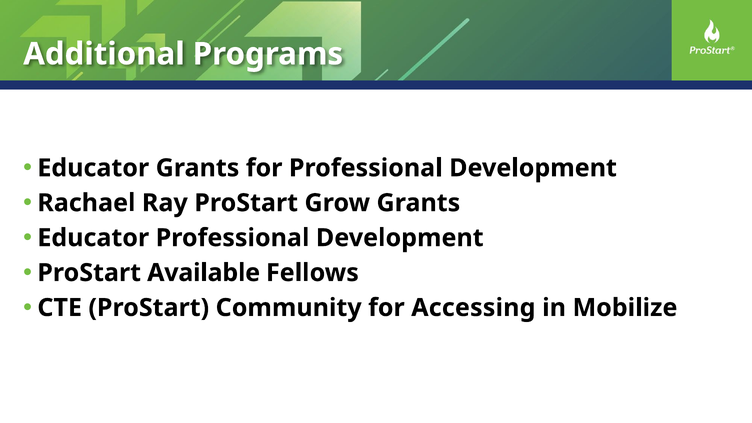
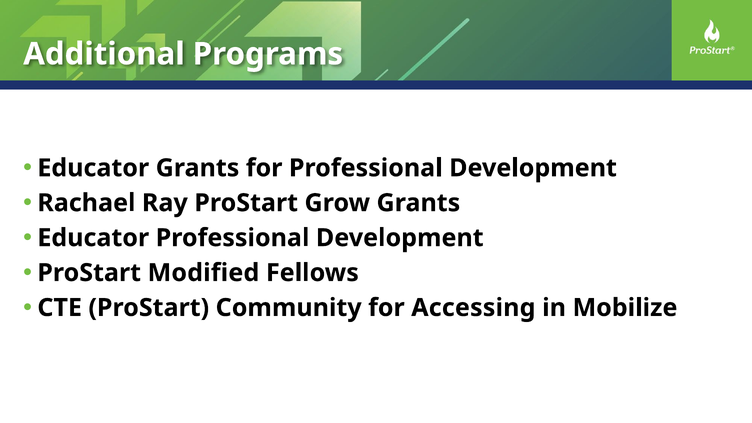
Available: Available -> Modified (203, 273)
